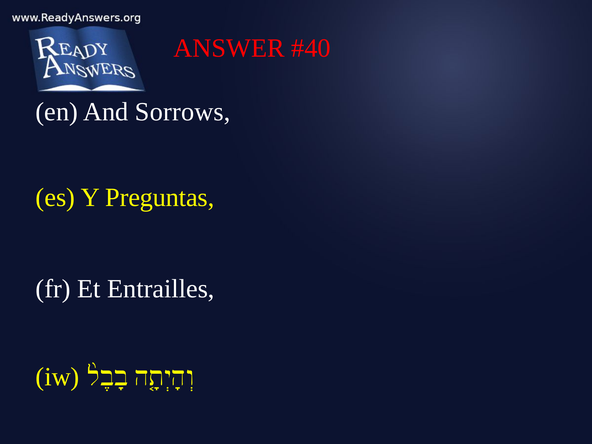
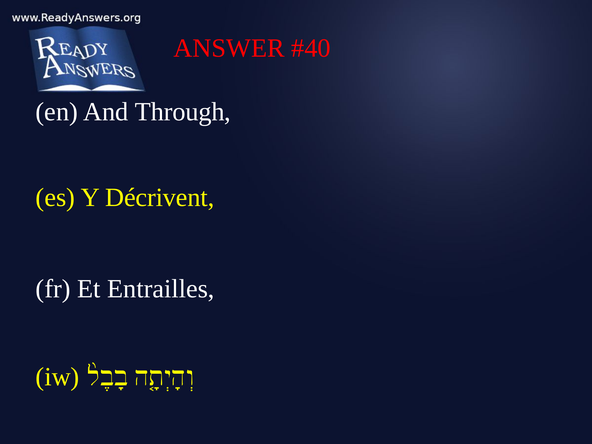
Sorrows: Sorrows -> Through (183, 112)
Preguntas: Preguntas -> Décrivent (160, 198)
